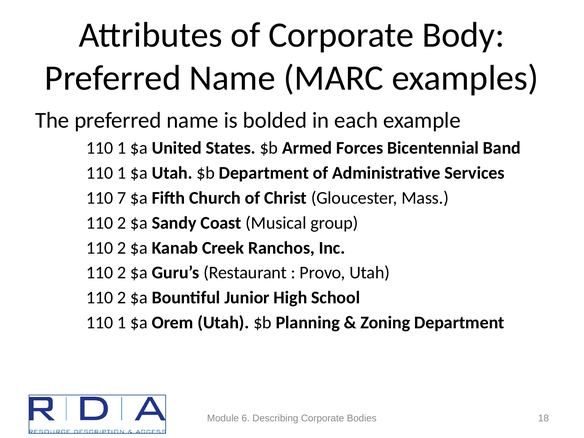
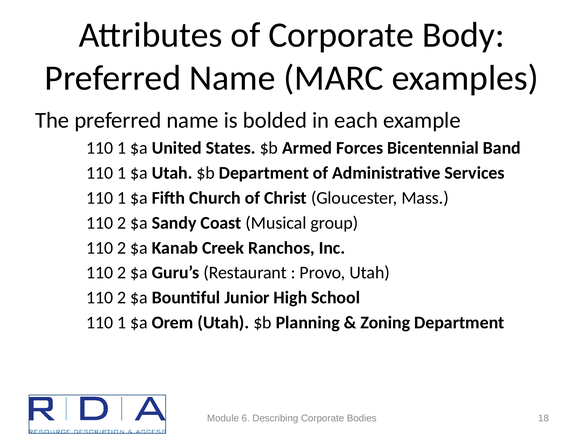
7: 7 -> 1 (122, 198)
